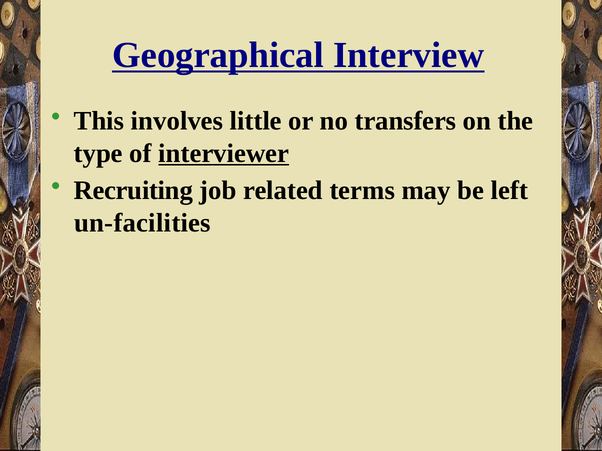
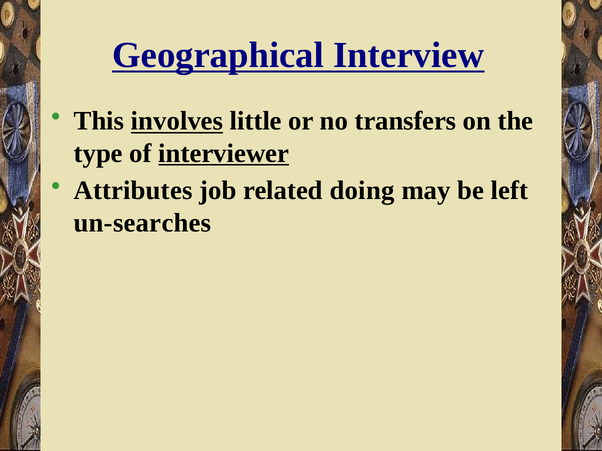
involves underline: none -> present (177, 121)
Recruiting: Recruiting -> Attributes (133, 191)
terms: terms -> doing (362, 191)
un-facilities: un-facilities -> un-searches (142, 223)
